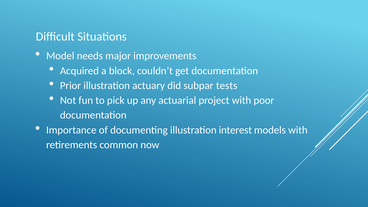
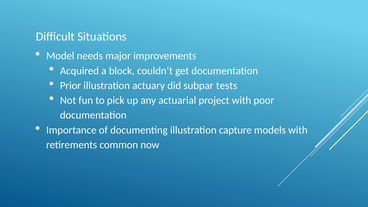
interest: interest -> capture (235, 130)
